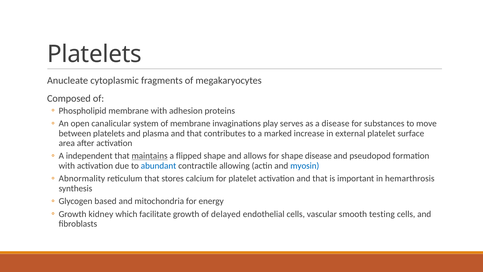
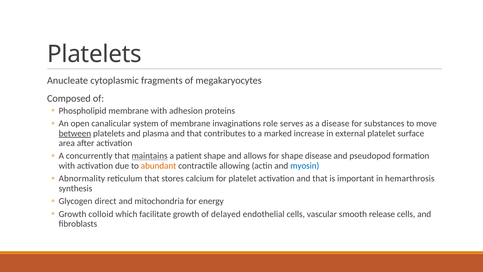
play: play -> role (270, 123)
between underline: none -> present (75, 133)
independent: independent -> concurrently (89, 156)
flipped: flipped -> patient (189, 156)
abundant colour: blue -> orange (159, 166)
based: based -> direct (106, 201)
kidney: kidney -> colloid (101, 214)
testing: testing -> release (382, 214)
